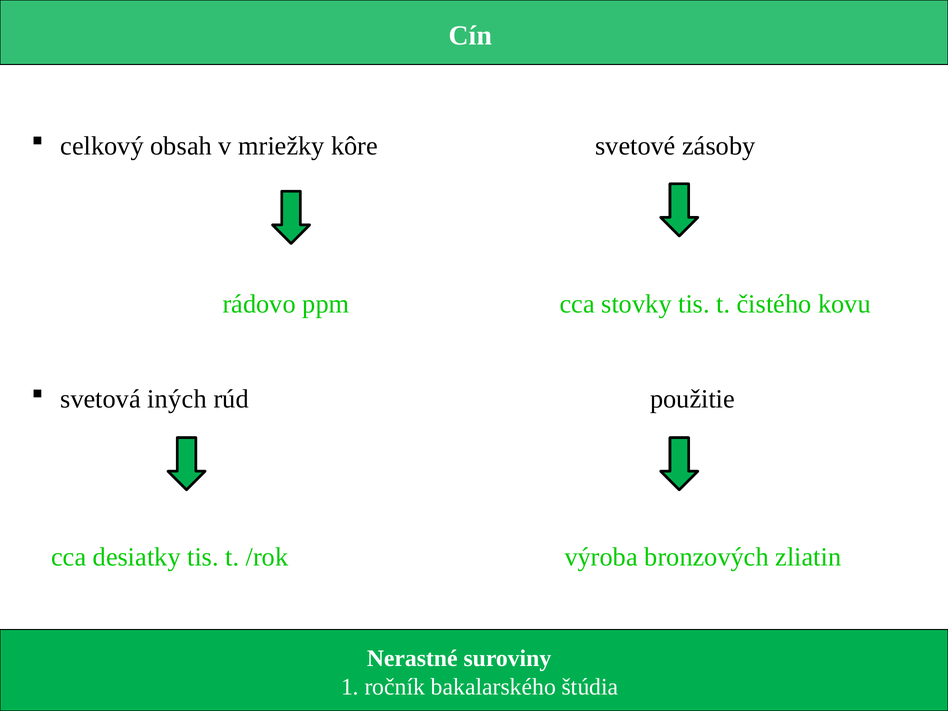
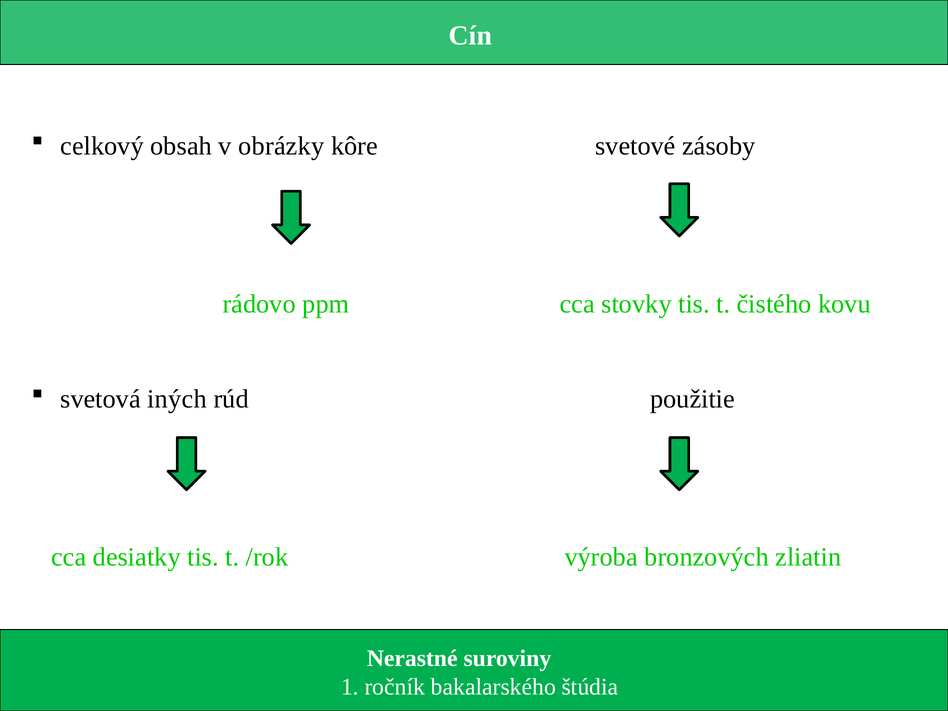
mriežky: mriežky -> obrázky (281, 146)
